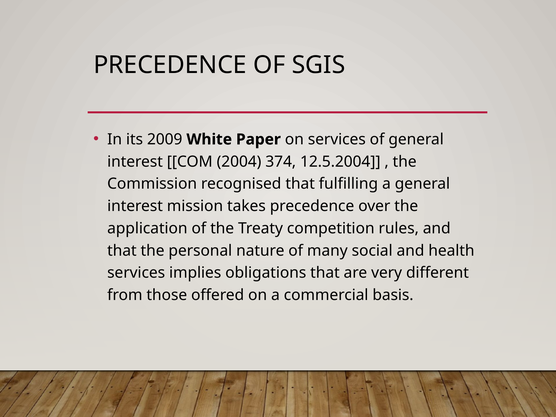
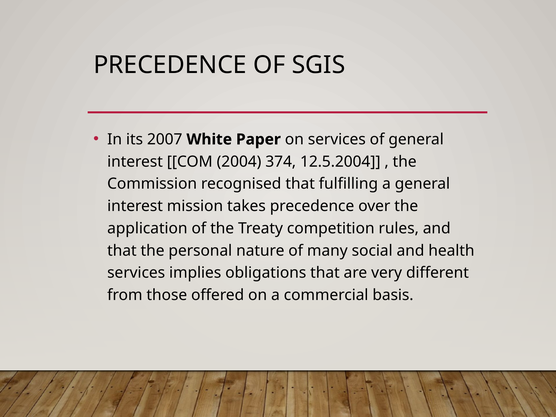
2009: 2009 -> 2007 (165, 139)
